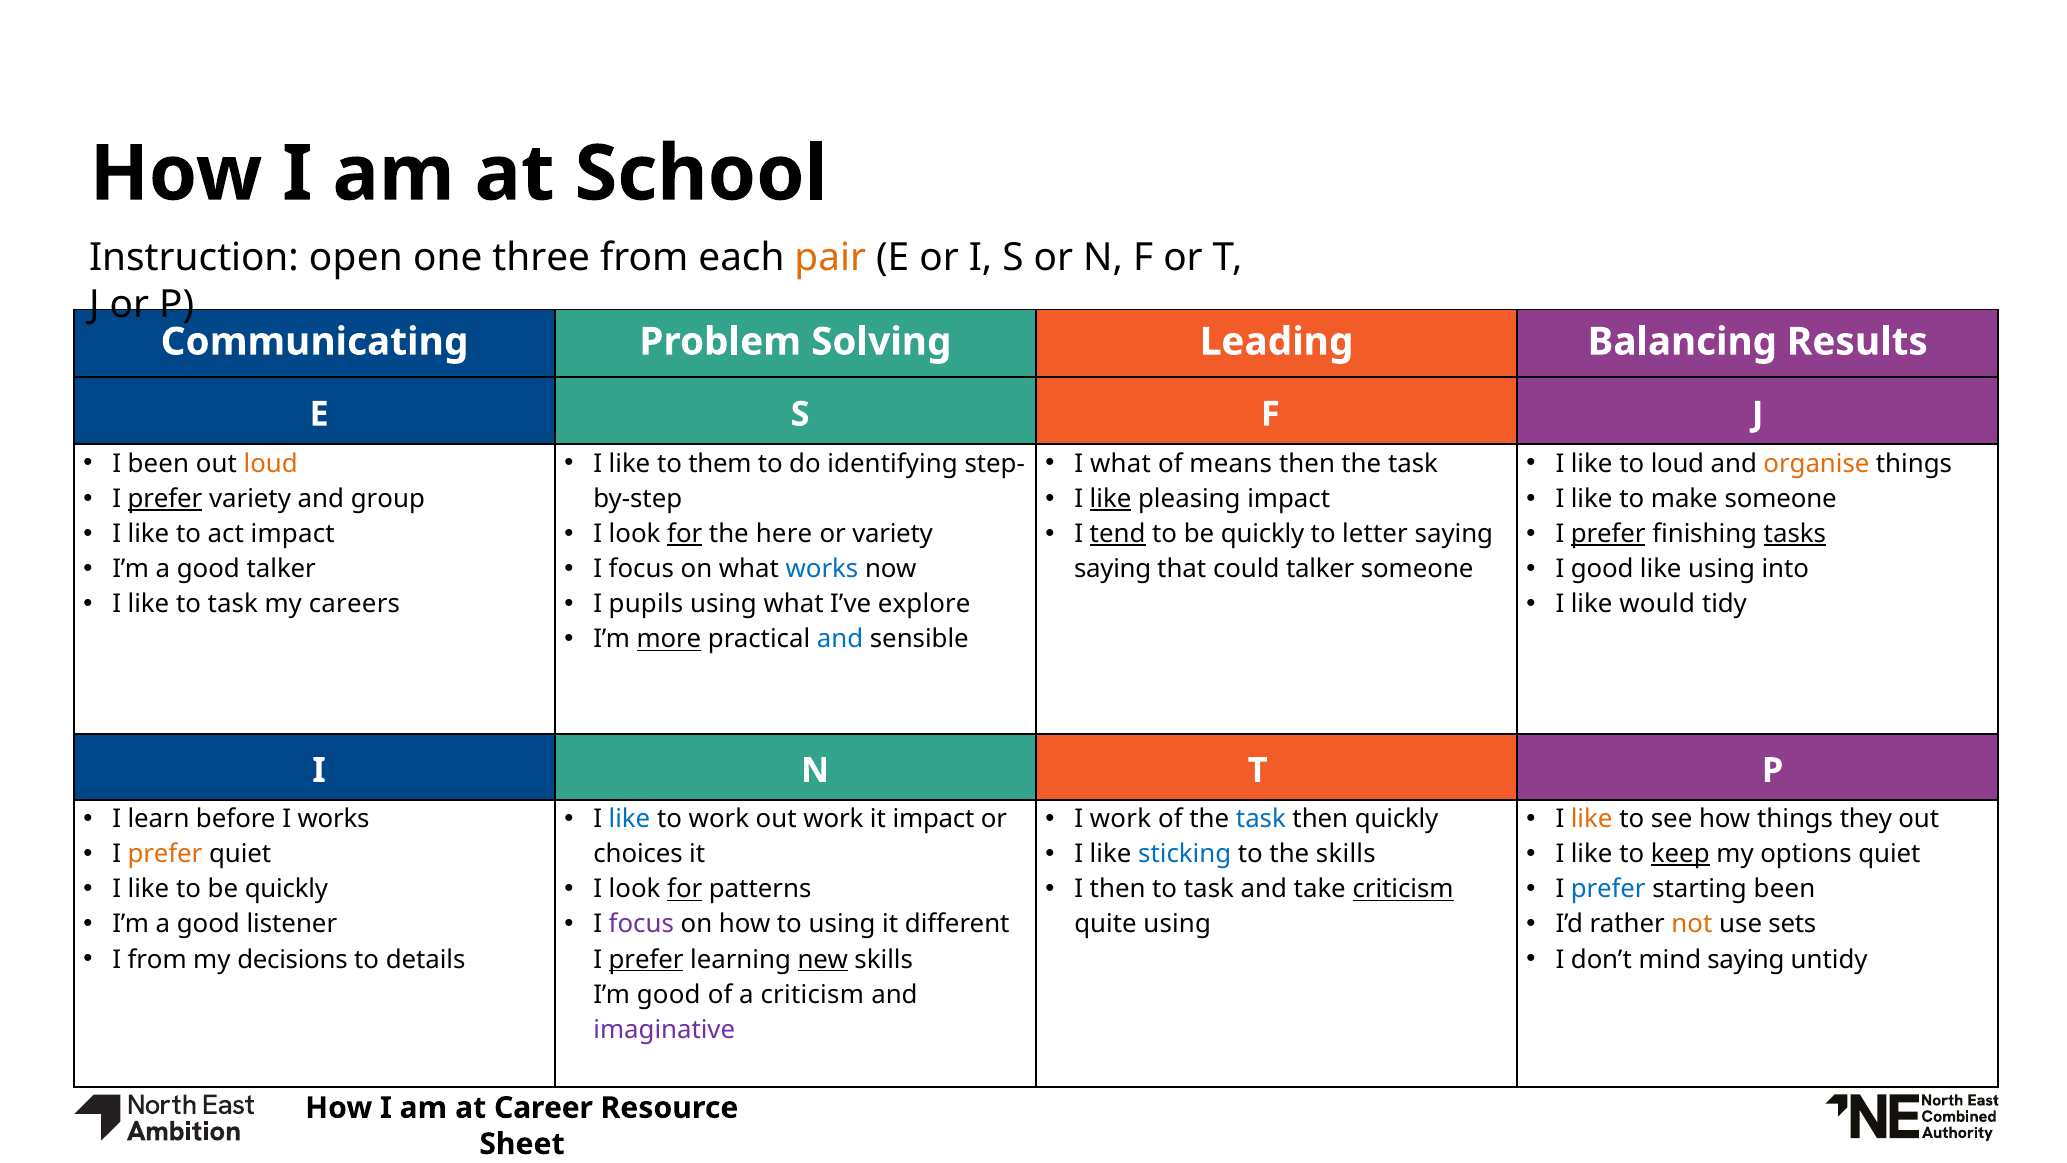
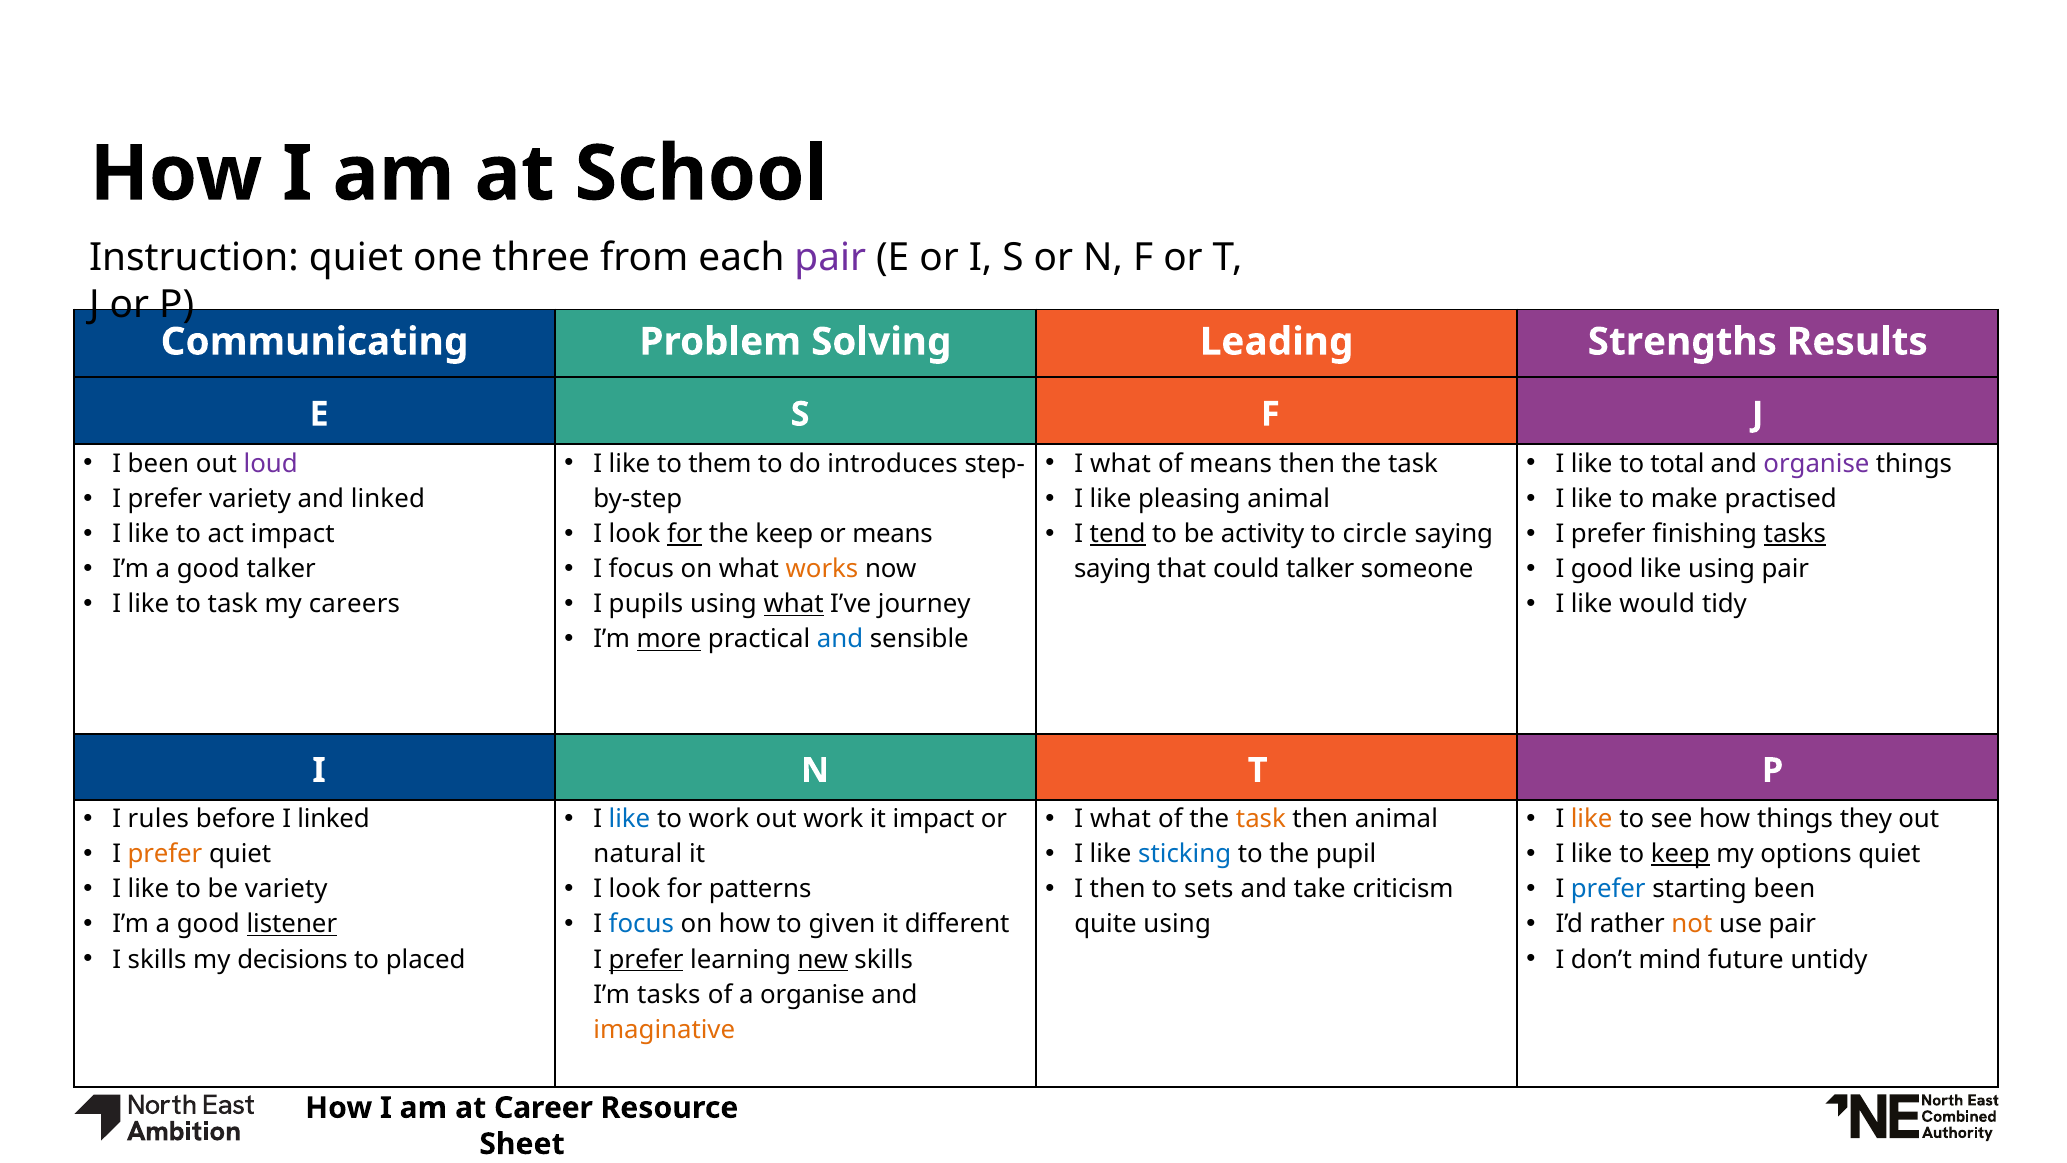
Instruction open: open -> quiet (356, 258)
pair colour: orange -> purple (830, 258)
Balancing: Balancing -> Strengths (1682, 342)
loud colour: orange -> purple (271, 463)
identifying: identifying -> introduces (893, 463)
to loud: loud -> total (1677, 463)
organise colour: orange -> purple (1816, 463)
prefer underline: present -> none (165, 499)
and group: group -> linked (388, 499)
like underline: present -> none (1111, 499)
pleasing impact: impact -> animal (1289, 499)
make someone: someone -> practised (1781, 499)
the here: here -> keep (784, 534)
or variety: variety -> means (893, 534)
quickly: quickly -> activity (1263, 534)
letter: letter -> circle (1375, 534)
prefer underline: present -> none (1608, 534)
works colour: blue -> orange (822, 569)
using into: into -> pair (1785, 569)
what underline: none -> present (794, 604)
explore: explore -> journey (924, 604)
learn: learn -> rules (158, 819)
I works: works -> linked (334, 819)
work: work -> what (1120, 819)
task colour: blue -> orange (1261, 819)
then quickly: quickly -> animal (1396, 819)
the skills: skills -> pupil (1346, 854)
choices: choices -> natural (638, 854)
like to be quickly: quickly -> variety (286, 889)
for underline: present -> none (685, 889)
task: task -> sets (1209, 889)
criticism underline: present -> none (1403, 889)
listener underline: none -> present (292, 924)
focus colour: purple -> blue (641, 924)
to using: using -> given (842, 924)
use sets: sets -> pair (1792, 924)
I from: from -> skills (157, 959)
details: details -> placed (426, 959)
mind saying: saying -> future (1746, 959)
I’m good: good -> tasks (669, 994)
a criticism: criticism -> organise (812, 994)
imaginative colour: purple -> orange (664, 1030)
